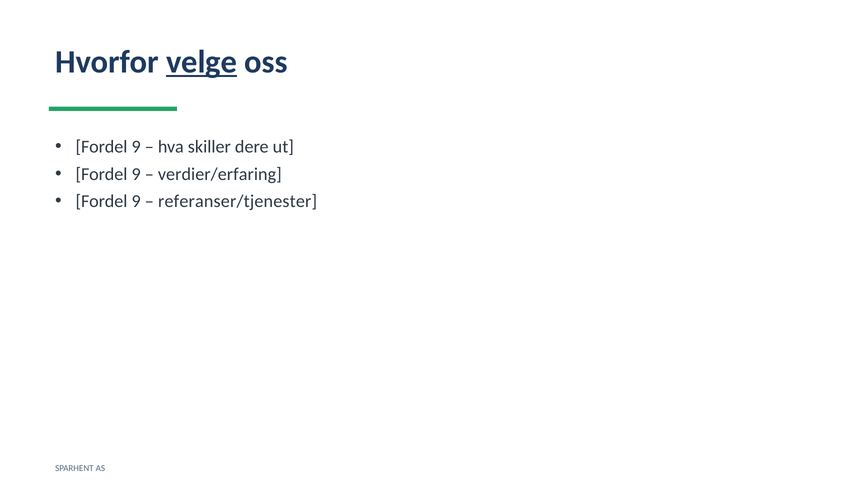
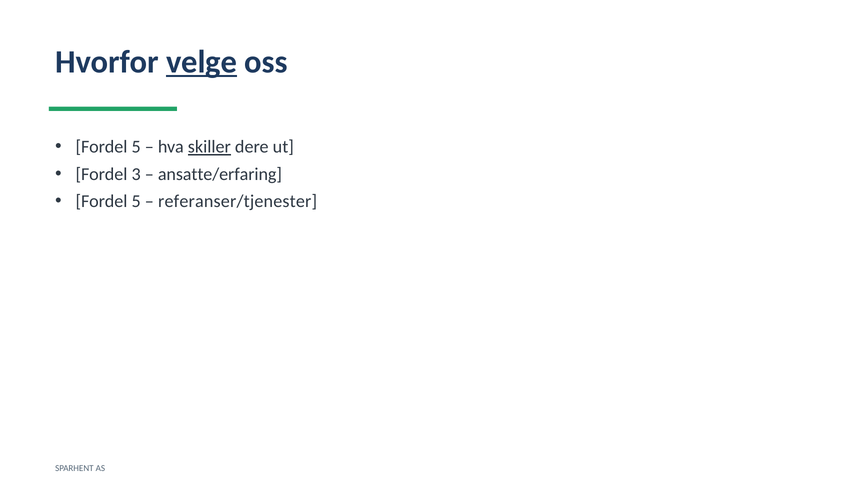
9: 9 -> 5 (136, 147)
skiller underline: none -> present (209, 147)
9: 9 -> 3 (136, 174)
verdier/erfaring: verdier/erfaring -> ansatte/erfaring (220, 174)
9: 9 -> 5 (136, 201)
